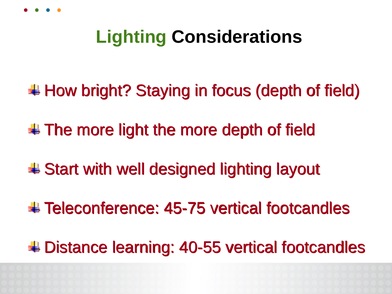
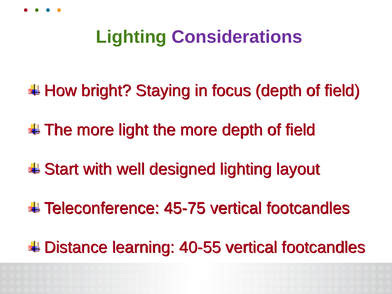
Considerations colour: black -> purple (237, 37)
